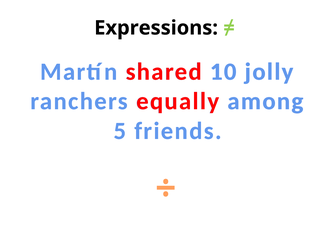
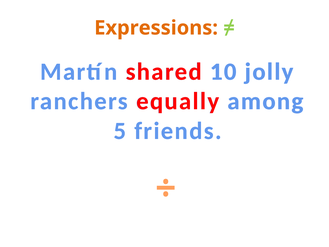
Expressions colour: black -> orange (156, 28)
